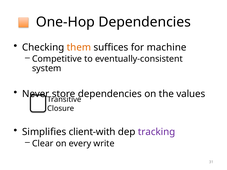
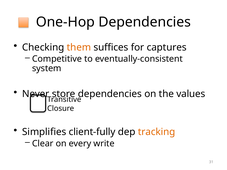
machine: machine -> captures (167, 47)
client-with: client-with -> client-fully (92, 132)
tracking colour: purple -> orange (157, 132)
